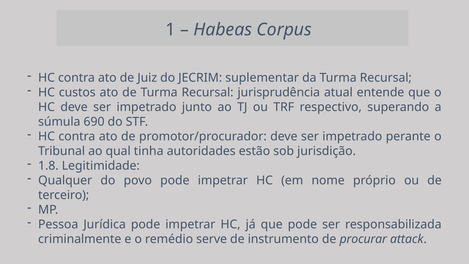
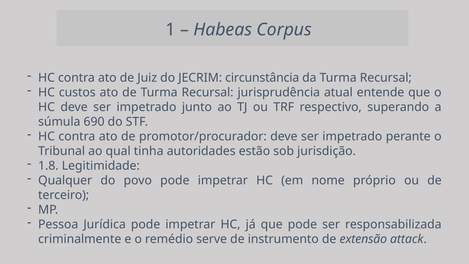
suplementar: suplementar -> circunstância (262, 78)
procurar: procurar -> extensão (363, 239)
